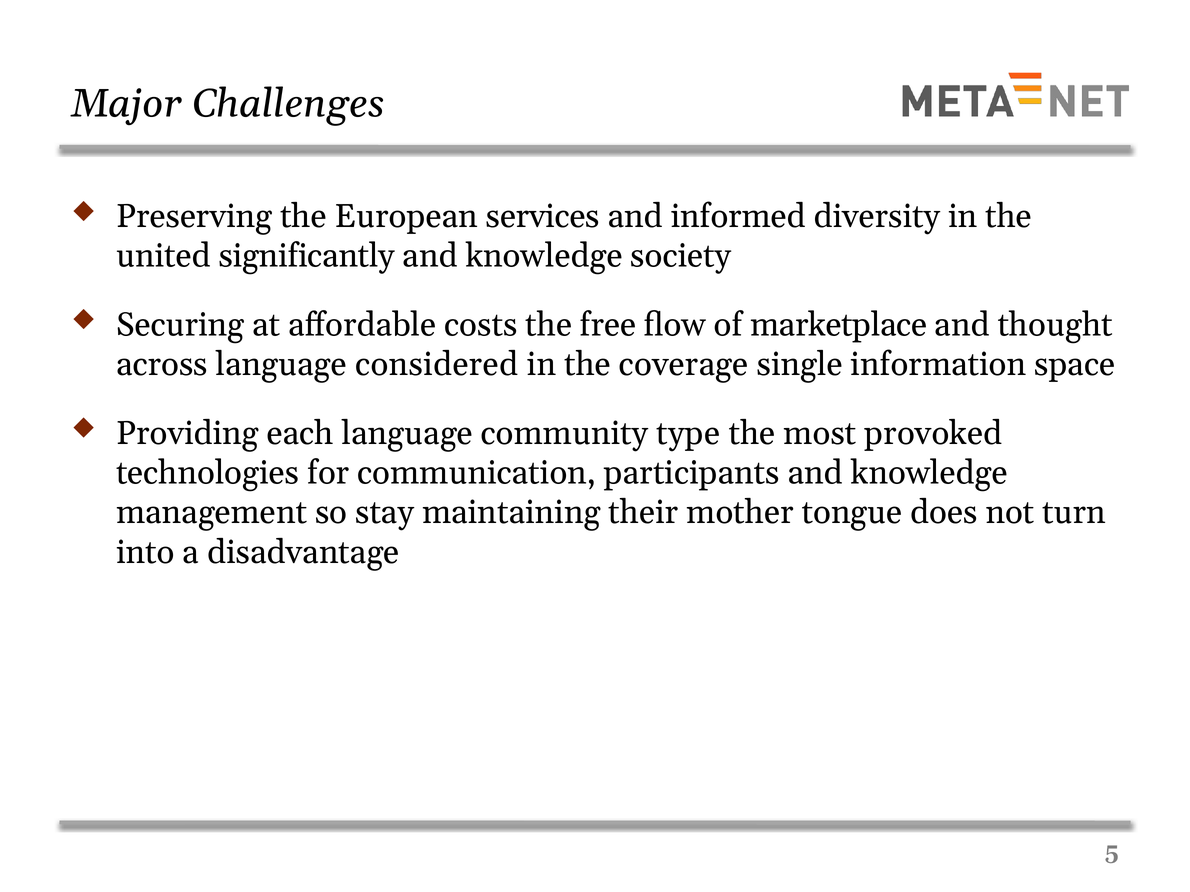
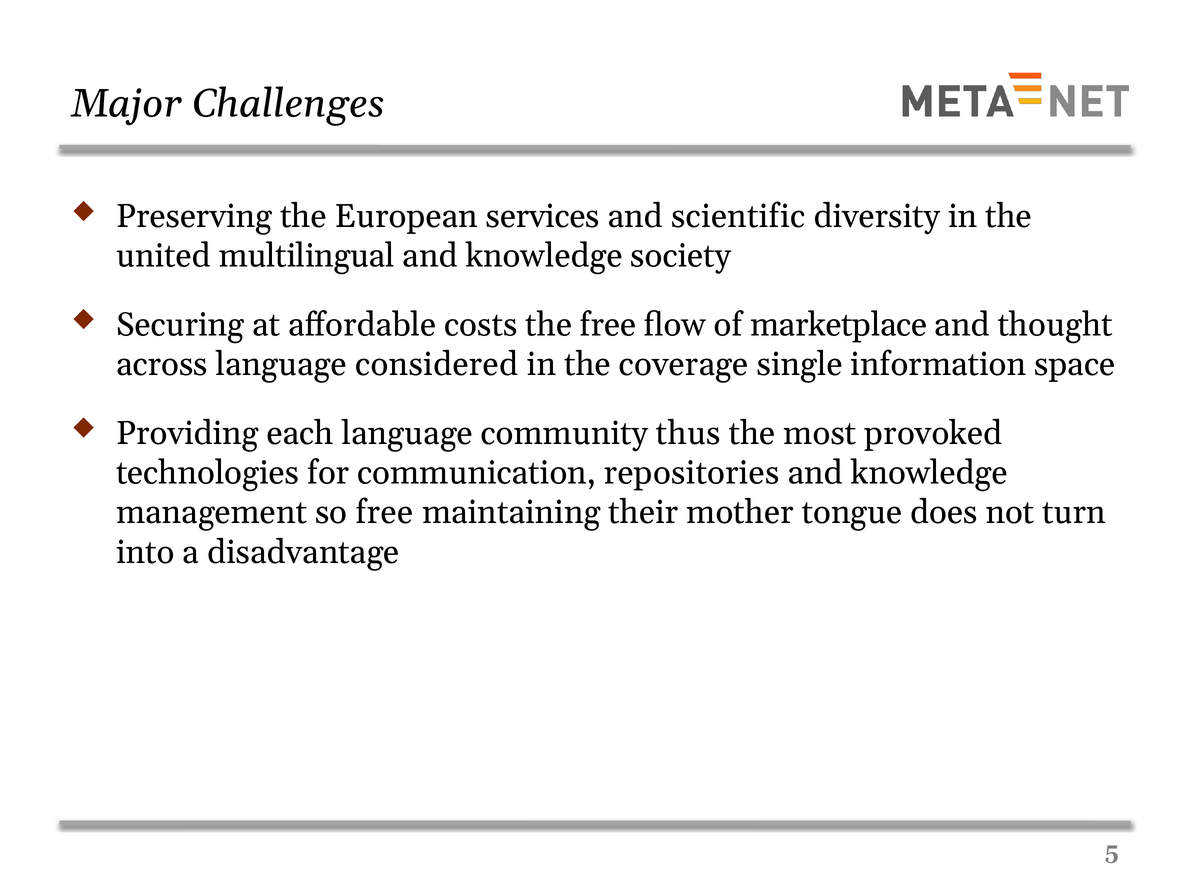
informed: informed -> scientific (738, 217)
significantly: significantly -> multilingual (307, 256)
type: type -> thus (688, 433)
participants: participants -> repositories (692, 473)
so stay: stay -> free (384, 513)
